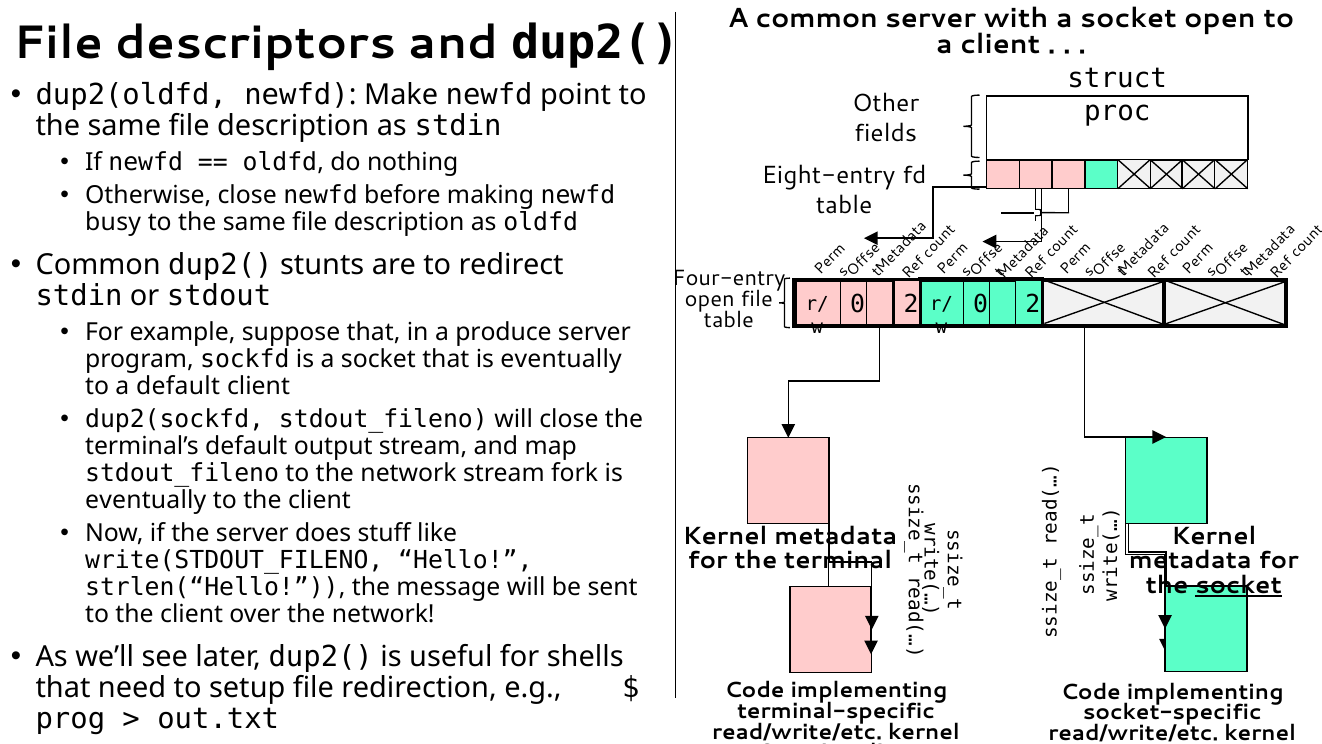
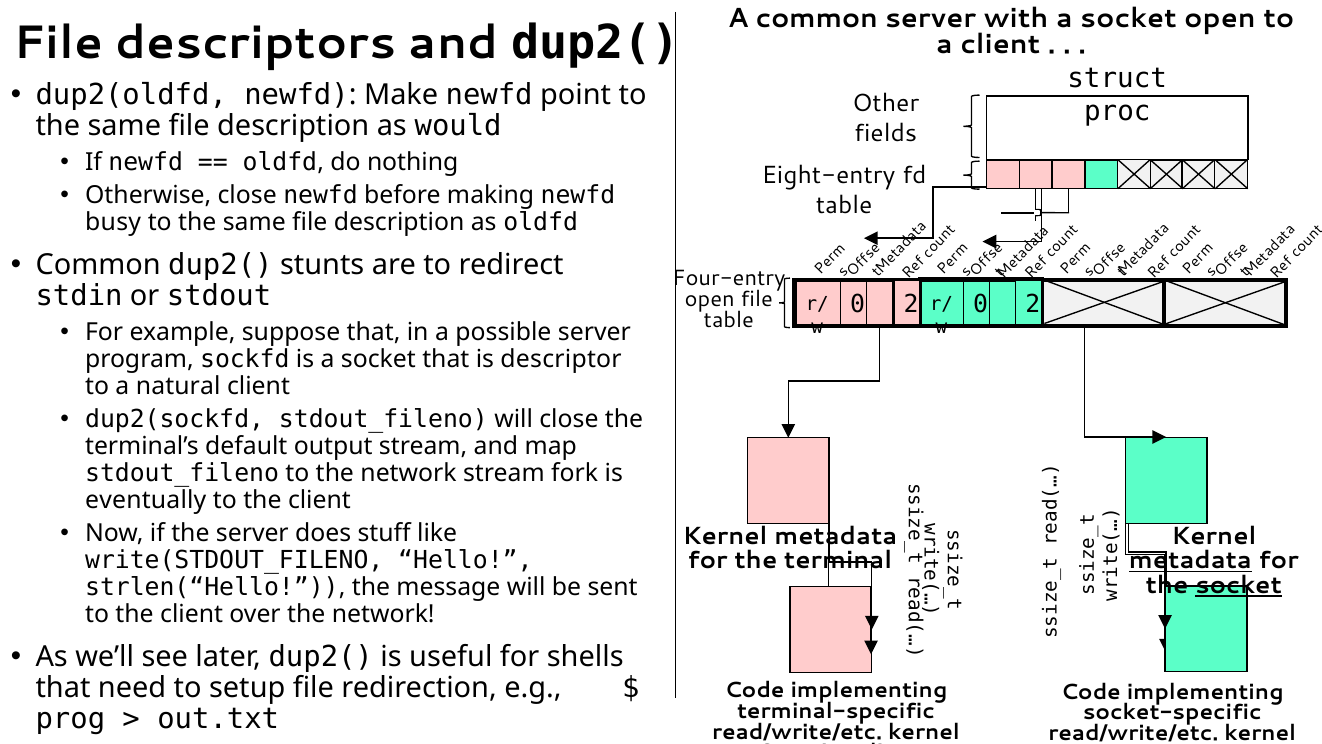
as stdin: stdin -> would (458, 126)
produce: produce -> possible (503, 332)
that is eventually: eventually -> descriptor (561, 359)
a default: default -> natural (178, 386)
metadata underline: none -> present (1190, 560)
